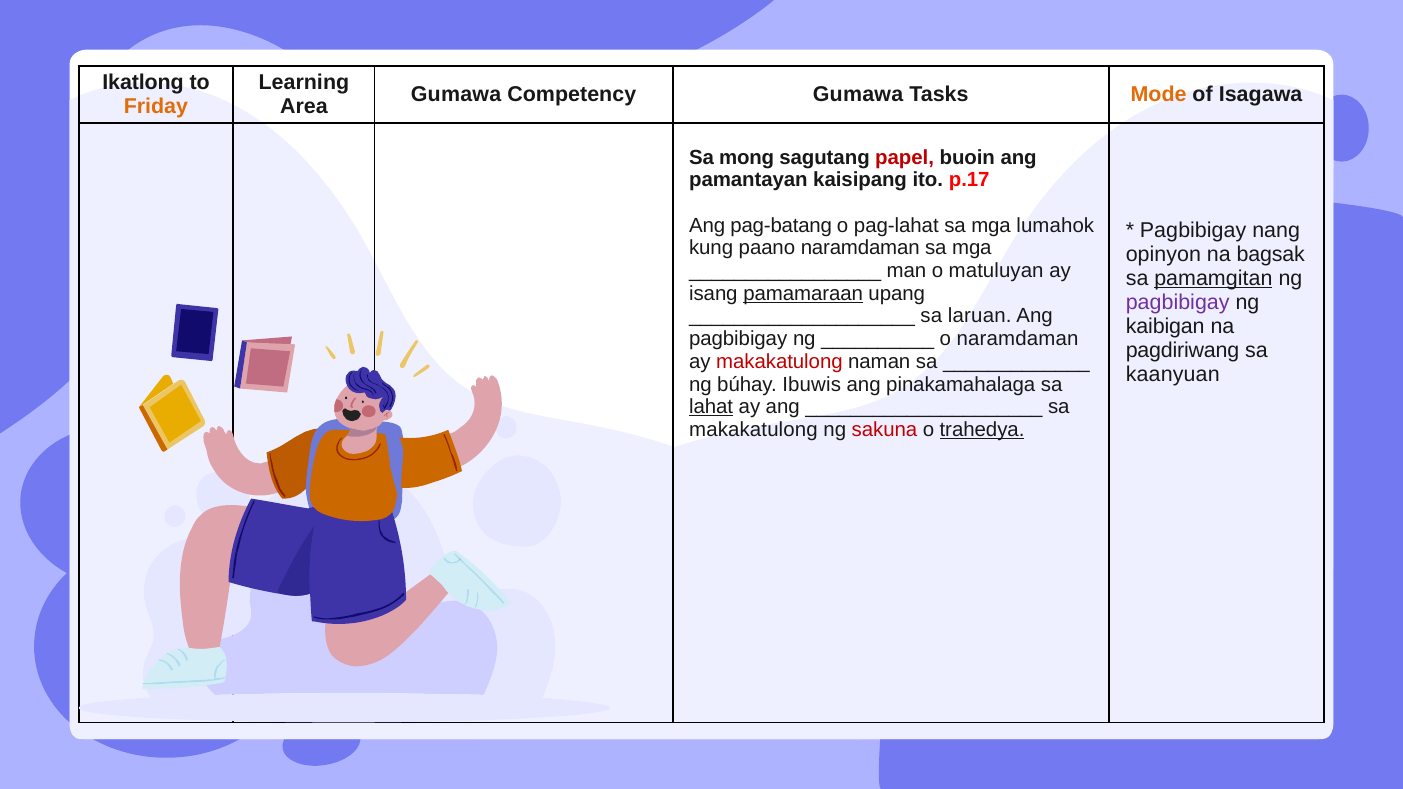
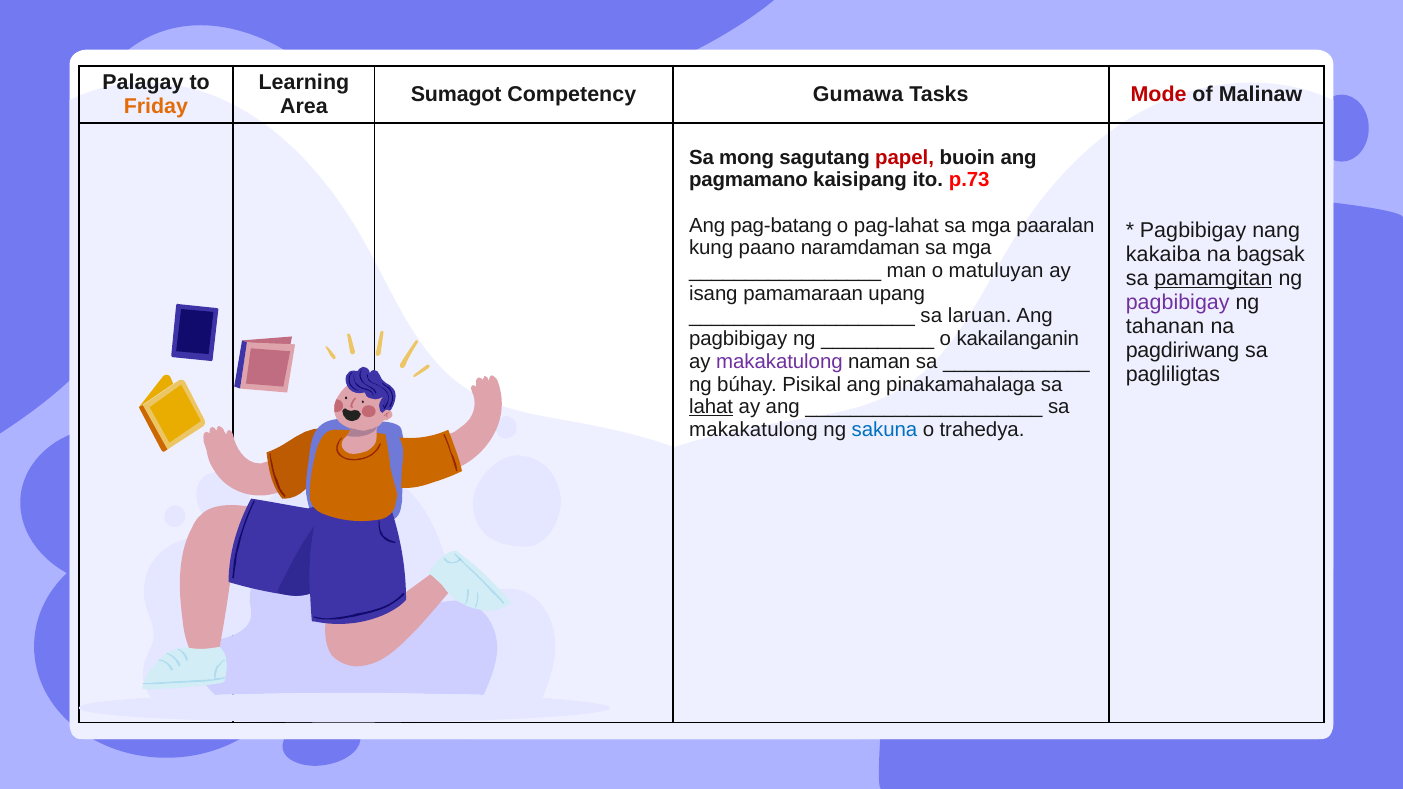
Ikatlong: Ikatlong -> Palagay (143, 83)
Gumawa: Gumawa -> Sumagot (456, 95)
Mode colour: orange -> red (1159, 95)
Isagawa: Isagawa -> Malinaw (1261, 95)
pamantayan: pamantayan -> pagmamano (748, 180)
p.17: p.17 -> p.73 (969, 180)
lumahok: lumahok -> paaralan (1055, 225)
opinyon: opinyon -> kakaiba (1163, 255)
pamamaraan underline: present -> none (803, 294)
kaibigan: kaibigan -> tahanan (1165, 326)
o naramdaman: naramdaman -> kakailanganin (1018, 339)
makakatulong colour: red -> purple (779, 362)
kaanyuan: kaanyuan -> pagliligtas (1173, 374)
Ibuwis: Ibuwis -> Pisikal (812, 384)
sakuna colour: red -> blue (884, 430)
trahedya underline: present -> none (982, 430)
